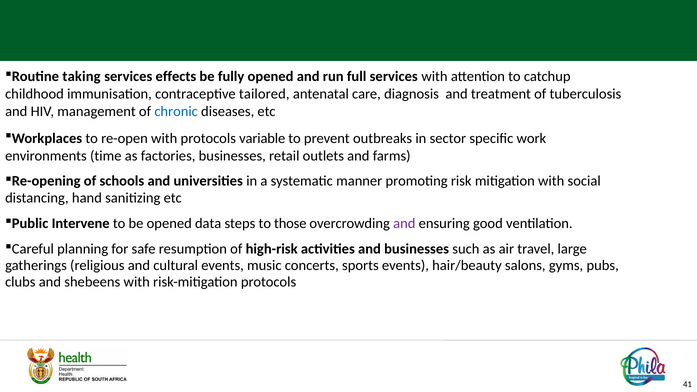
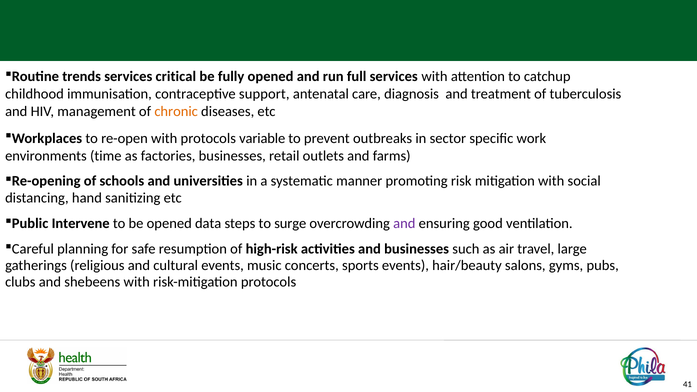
taking: taking -> trends (82, 77)
effects: effects -> critical (176, 77)
tailored: tailored -> support (264, 94)
chronic colour: blue -> orange (176, 112)
those: those -> surge (290, 223)
